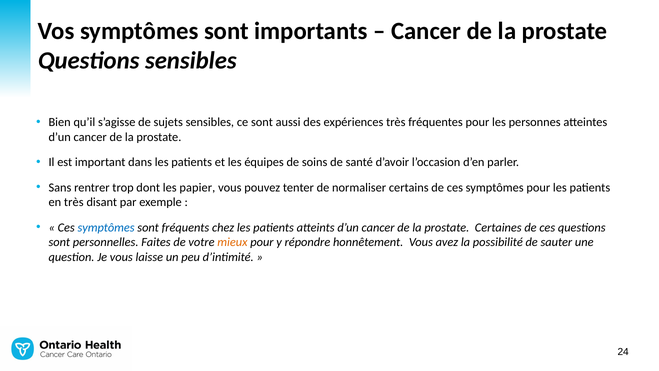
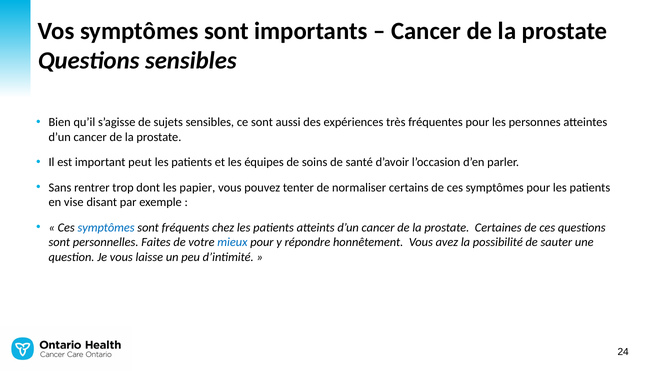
dans: dans -> peut (140, 162)
en très: très -> vise (74, 202)
mieux colour: orange -> blue (232, 242)
